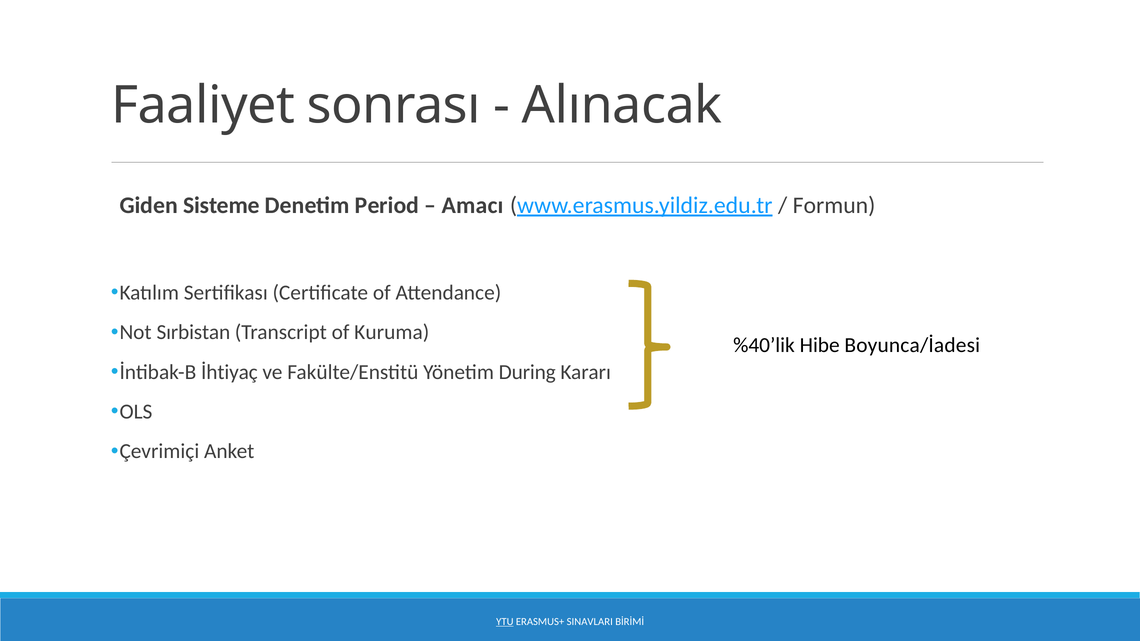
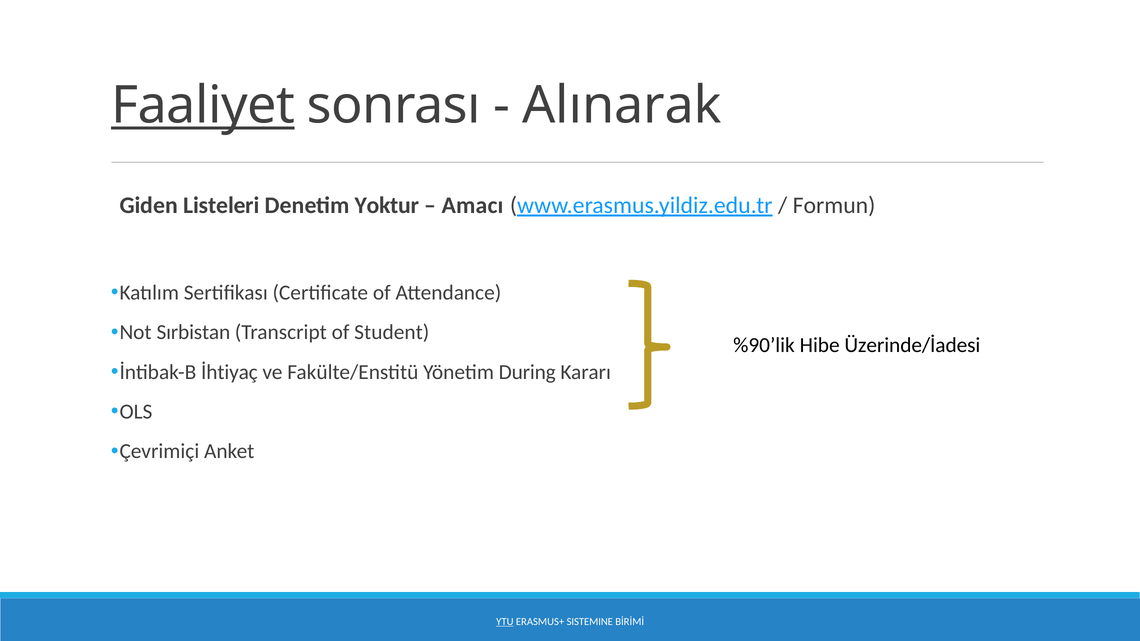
Faaliyet underline: none -> present (203, 106)
Alınacak: Alınacak -> Alınarak (622, 106)
Sisteme: Sisteme -> Listeleri (221, 205)
Period: Period -> Yoktur (387, 205)
Kuruma: Kuruma -> Student (392, 332)
%40’lik: %40’lik -> %90’lik (764, 346)
Boyunca/İadesi: Boyunca/İadesi -> Üzerinde/İadesi (912, 346)
SINAVLARI: SINAVLARI -> SISTEMINE (590, 622)
